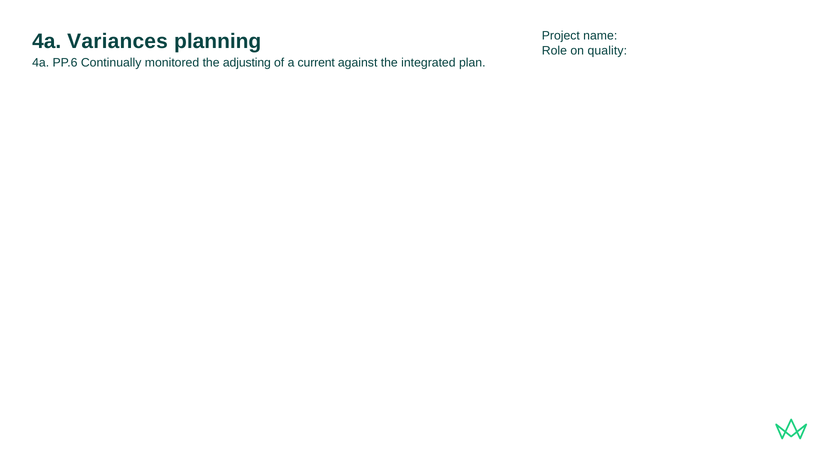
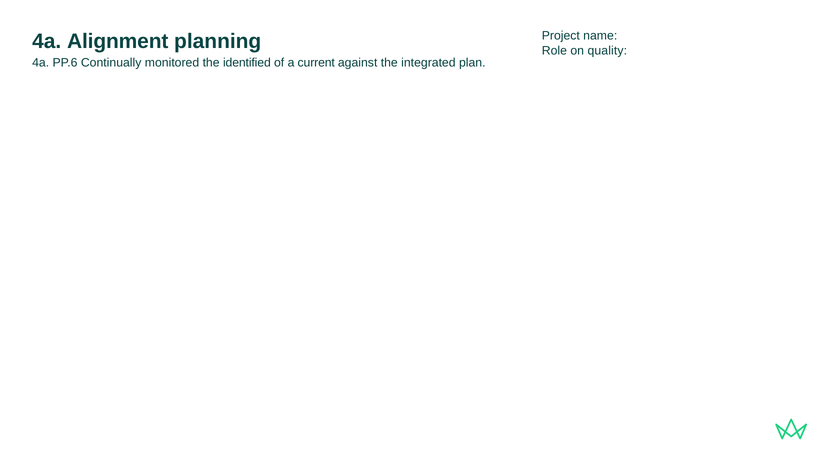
Variances: Variances -> Alignment (118, 41)
adjusting: adjusting -> identified (247, 63)
